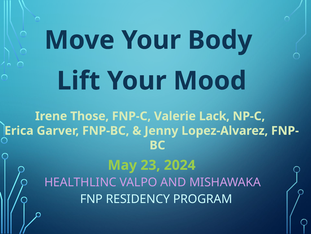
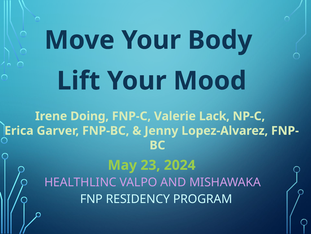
Those: Those -> Doing (90, 116)
